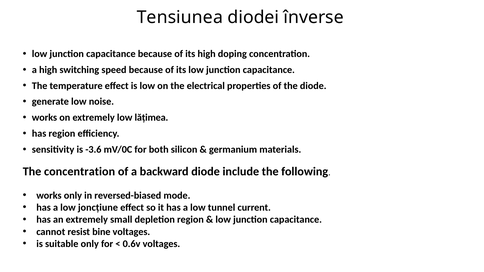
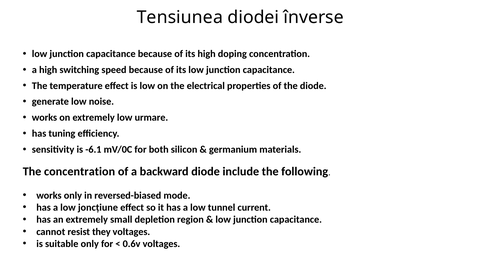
lățimea: lățimea -> urmare (151, 118)
has region: region -> tuning (62, 134)
-3.6: -3.6 -> -6.1 (93, 150)
bine: bine -> they (101, 232)
